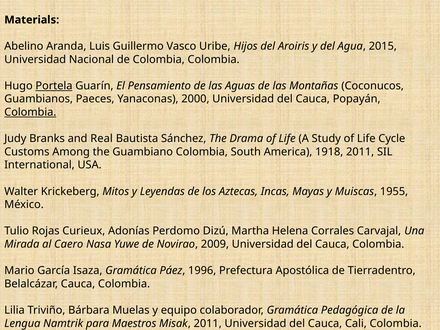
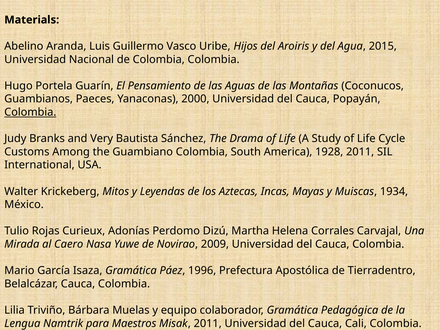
Portela underline: present -> none (54, 86)
Real: Real -> Very (102, 139)
1918: 1918 -> 1928 (329, 152)
1955: 1955 -> 1934 (394, 191)
